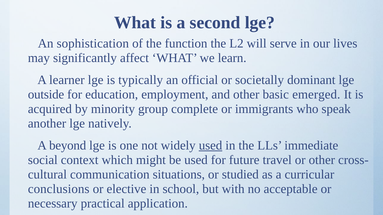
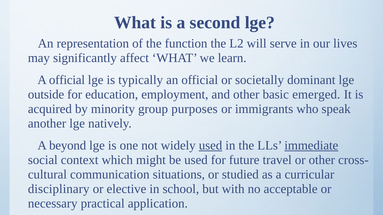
sophistication: sophistication -> representation (93, 43)
A learner: learner -> official (67, 80)
complete: complete -> purposes (195, 109)
immediate underline: none -> present (311, 146)
conclusions: conclusions -> disciplinary (59, 189)
